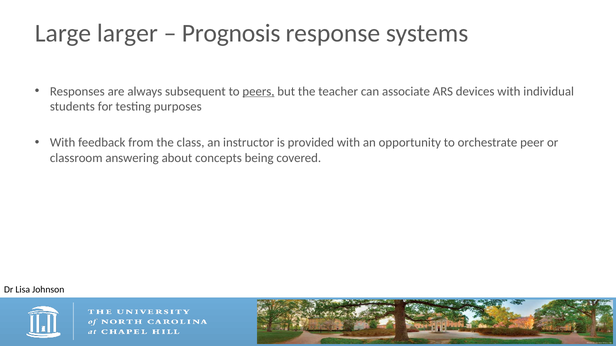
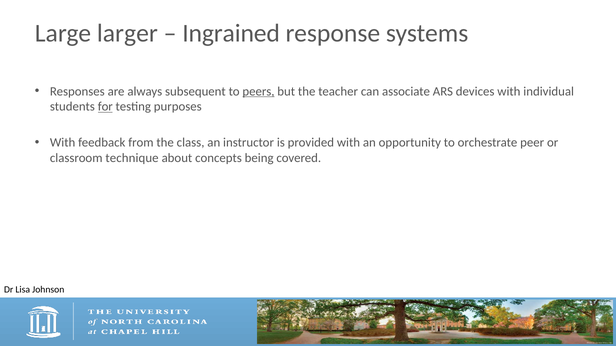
Prognosis: Prognosis -> Ingrained (231, 33)
for underline: none -> present (105, 107)
answering: answering -> technique (132, 158)
